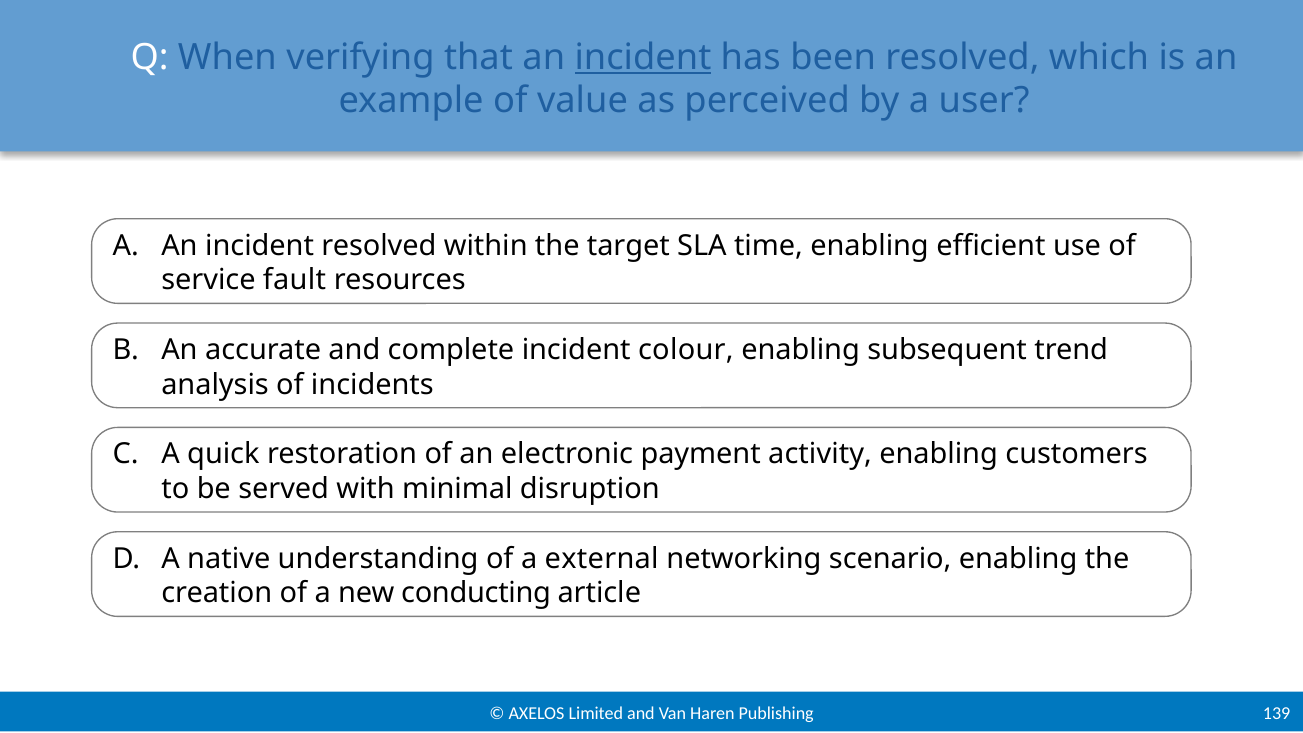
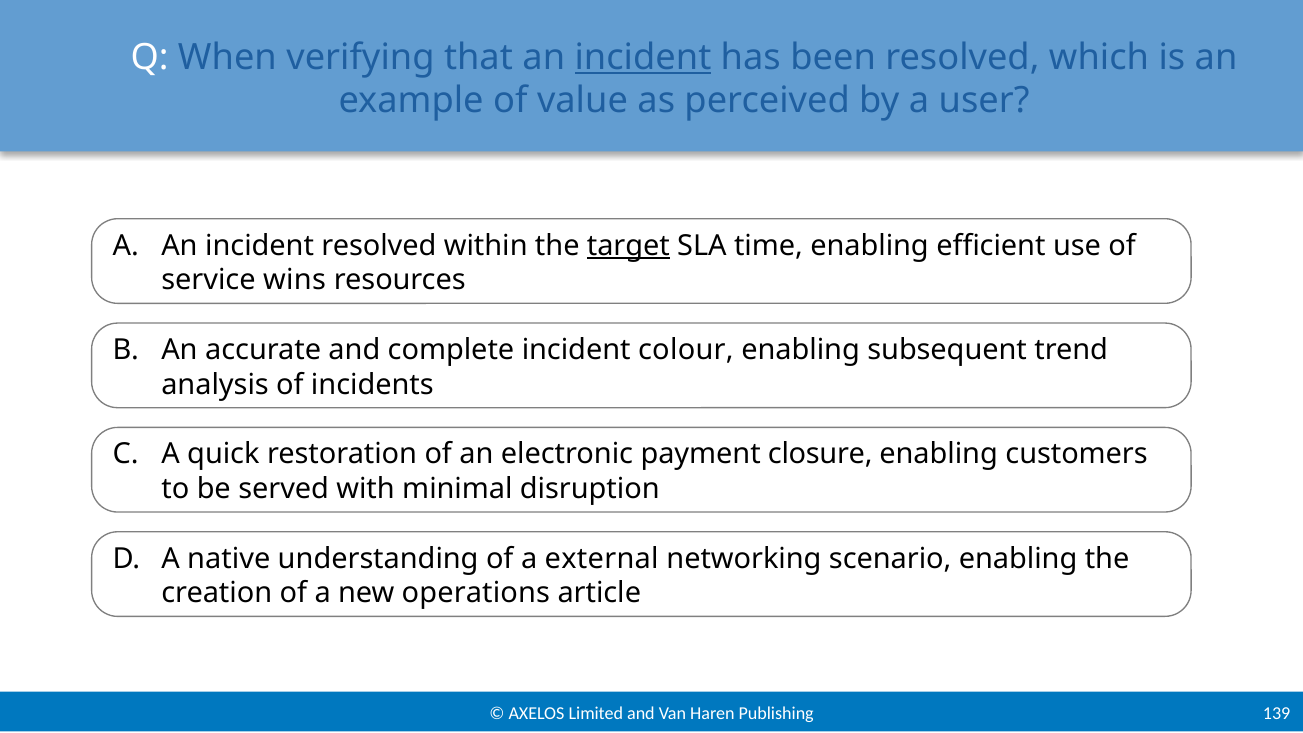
target underline: none -> present (628, 246)
fault: fault -> wins (295, 280)
activity: activity -> closure (820, 454)
conducting: conducting -> operations (476, 593)
